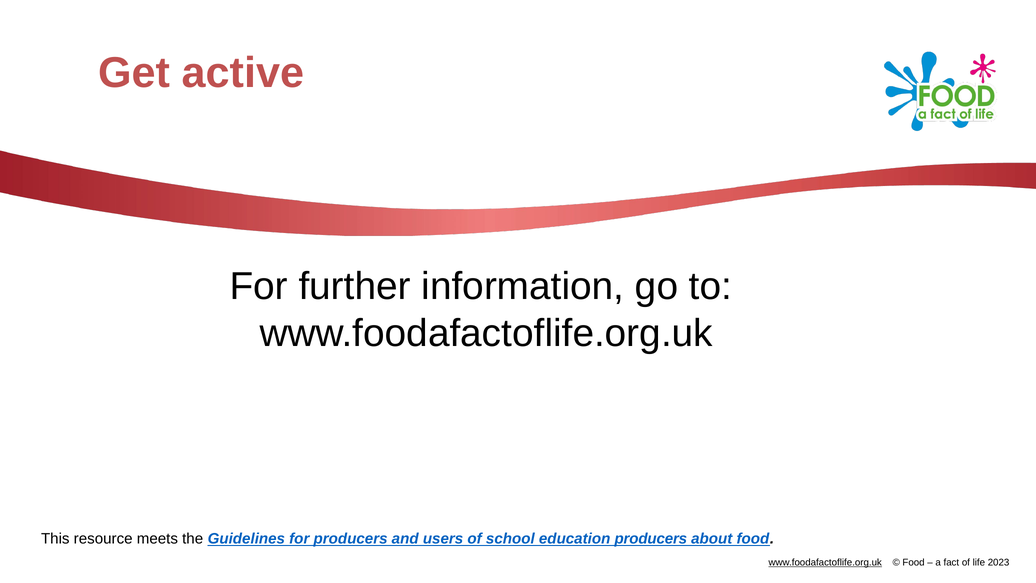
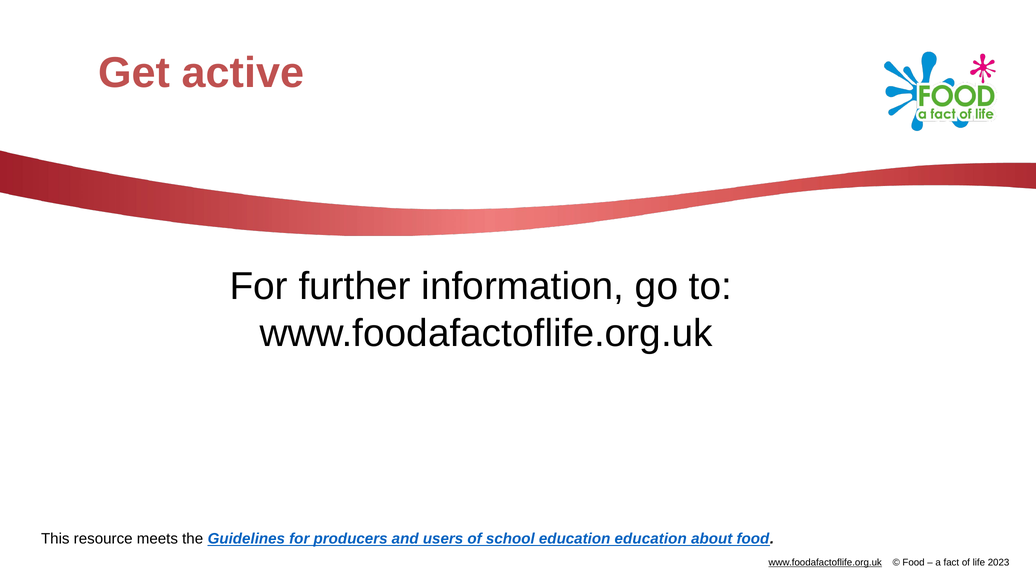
education producers: producers -> education (651, 539)
